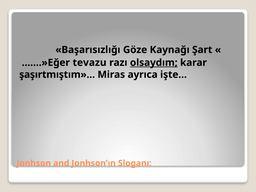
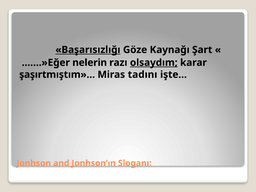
Başarısızlığı underline: none -> present (88, 50)
tevazu: tevazu -> nelerin (90, 63)
ayrıca: ayrıca -> tadını (143, 75)
